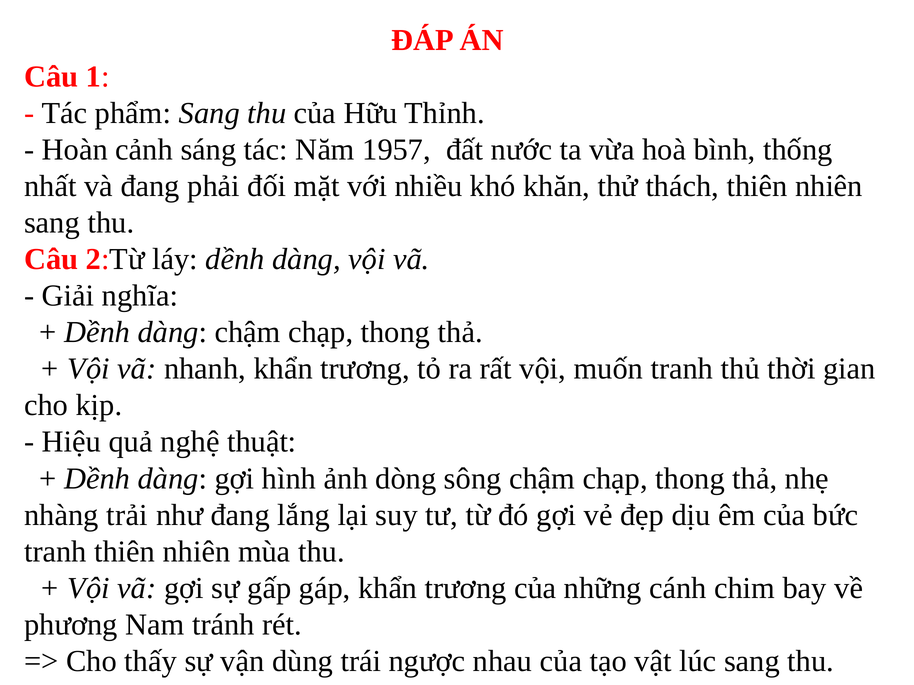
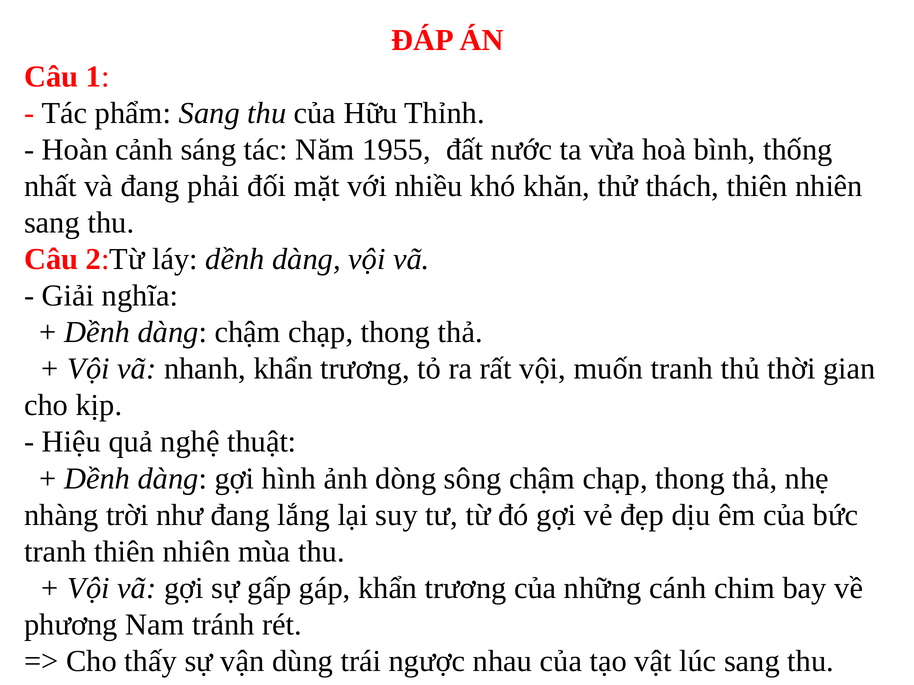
1957: 1957 -> 1955 (397, 150)
trải: trải -> trời (127, 515)
